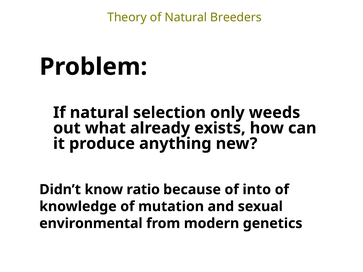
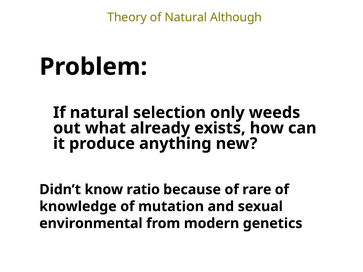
Breeders: Breeders -> Although (236, 17)
into: into -> rare (257, 190)
